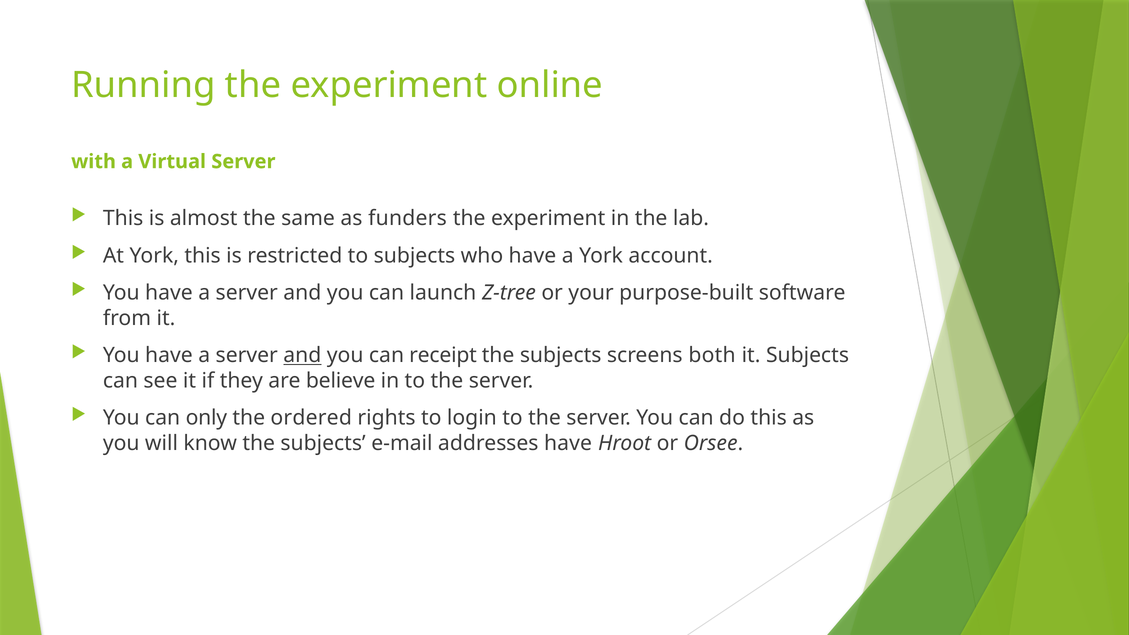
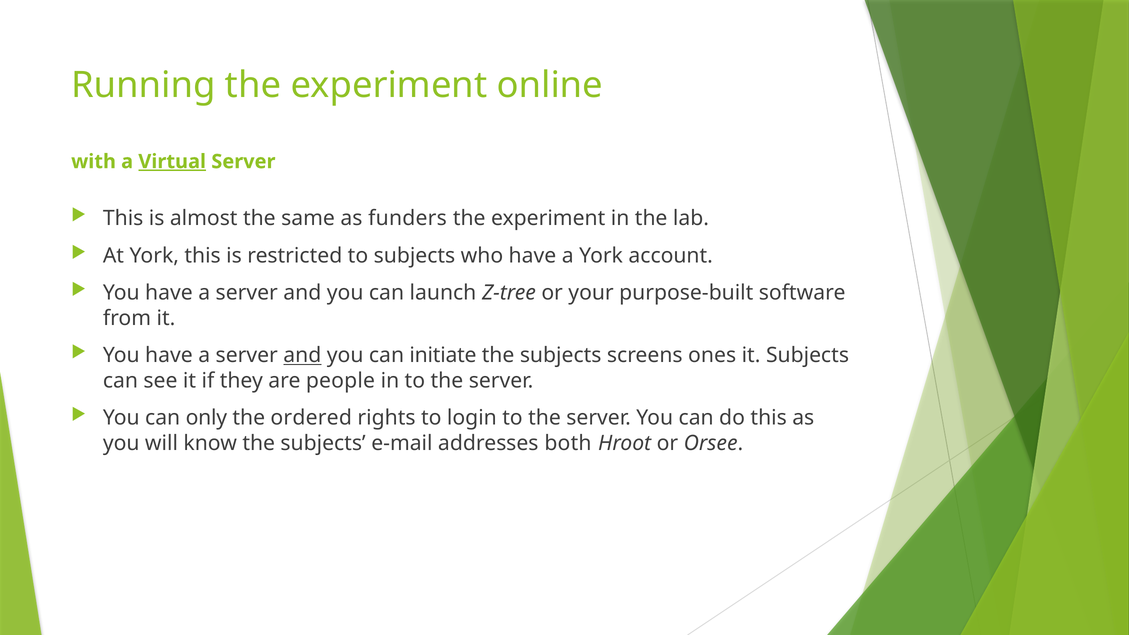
Virtual underline: none -> present (172, 162)
receipt: receipt -> initiate (443, 355)
both: both -> ones (712, 355)
believe: believe -> people (340, 381)
addresses have: have -> both (568, 443)
